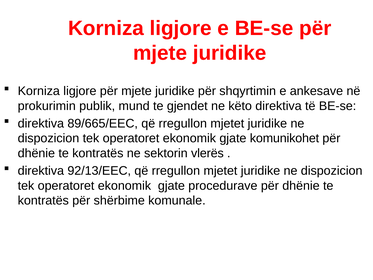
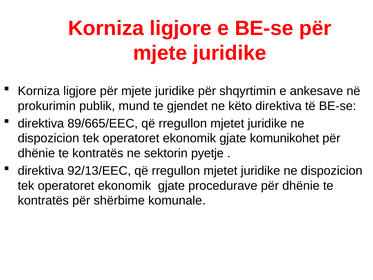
vlerës: vlerës -> pyetje (207, 153)
